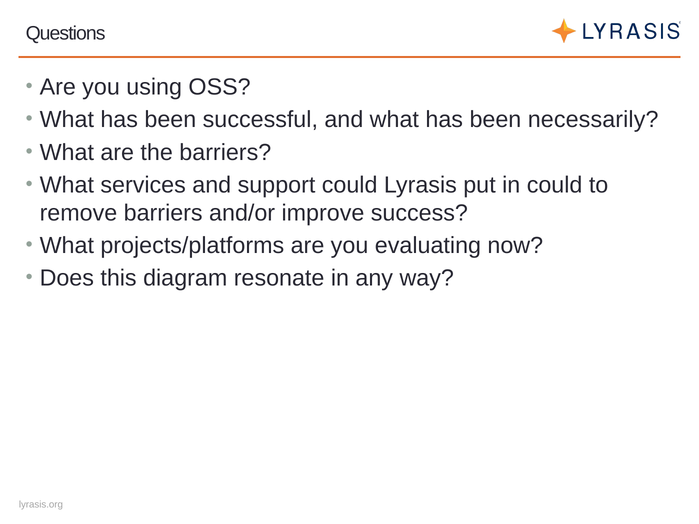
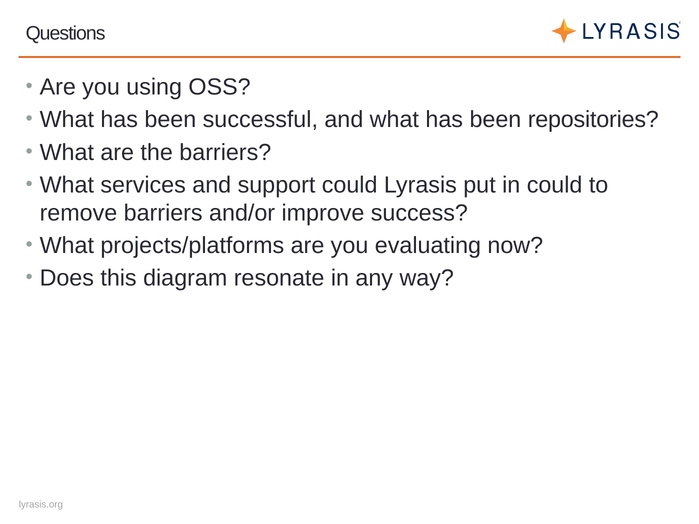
necessarily: necessarily -> repositories (593, 120)
